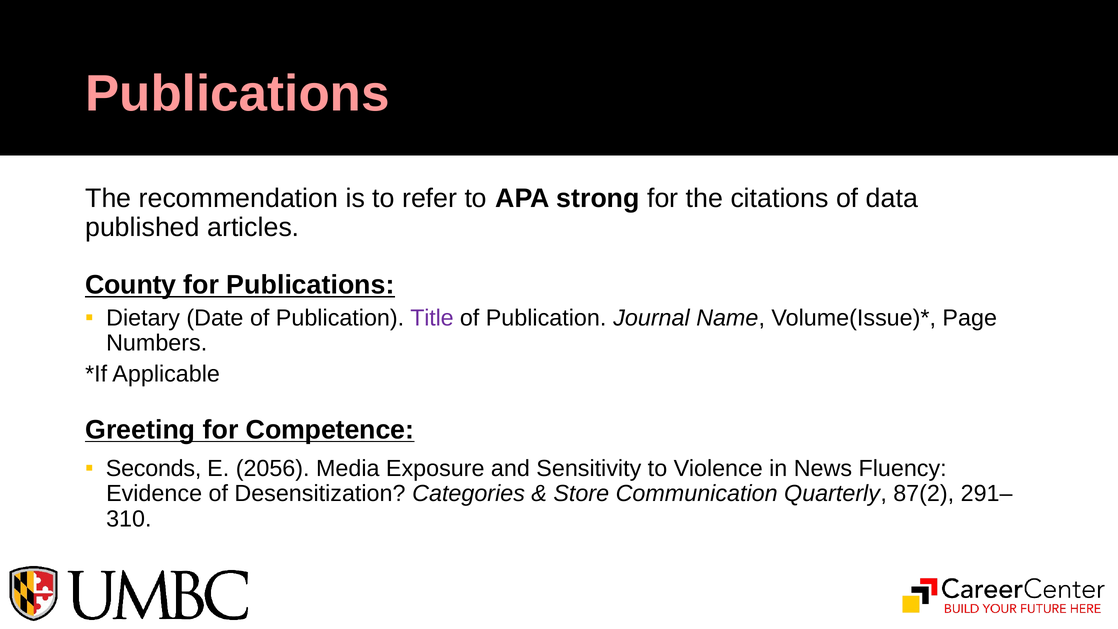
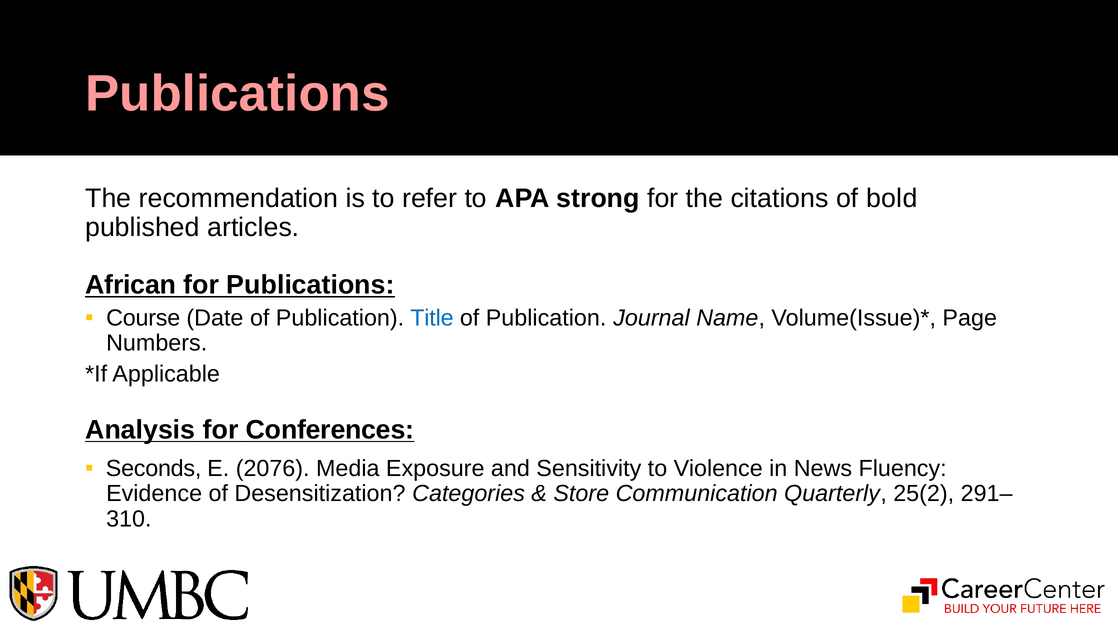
data: data -> bold (892, 199)
County: County -> African (131, 285)
Dietary: Dietary -> Course (143, 318)
Title colour: purple -> blue (432, 318)
Greeting: Greeting -> Analysis (140, 430)
Competence: Competence -> Conferences (330, 430)
2056: 2056 -> 2076 (273, 468)
87(2: 87(2 -> 25(2 (924, 494)
